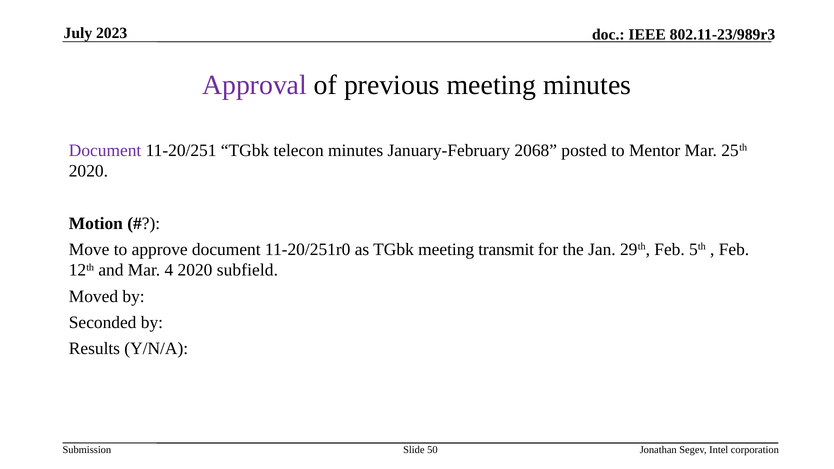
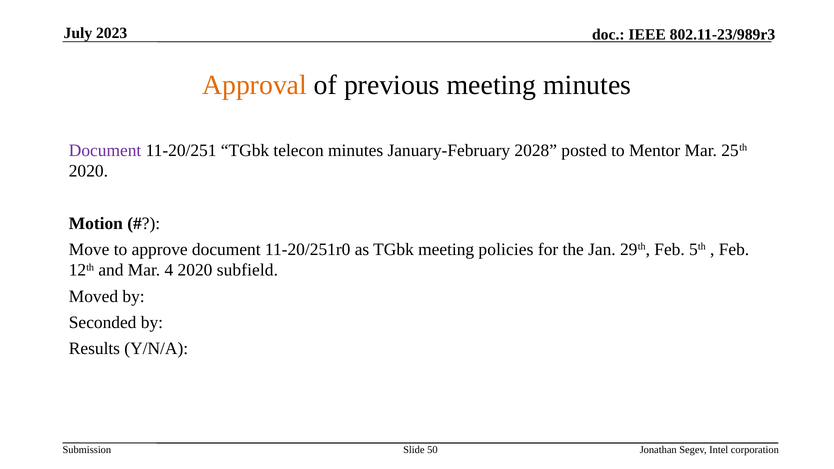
Approval colour: purple -> orange (255, 85)
2068: 2068 -> 2028 (536, 150)
transmit: transmit -> policies (506, 249)
